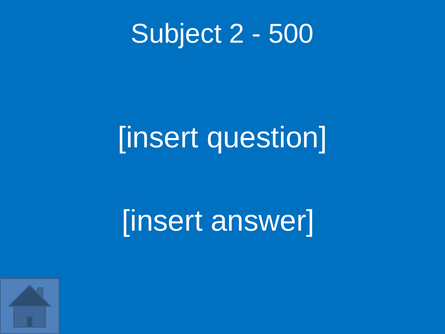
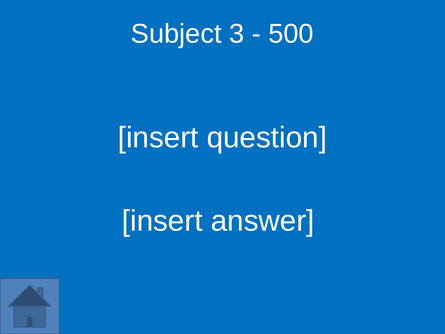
2: 2 -> 3 (237, 34)
